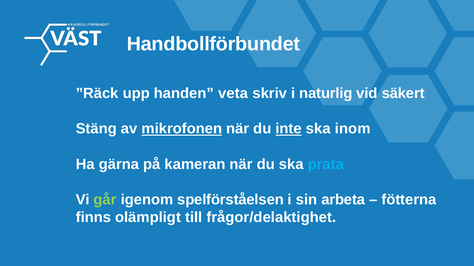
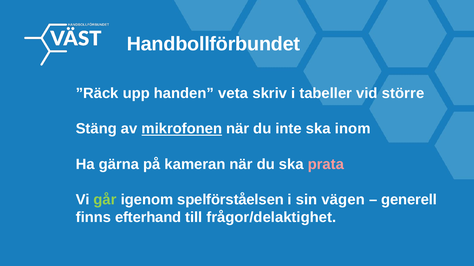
naturlig: naturlig -> tabeller (326, 93)
säkert: säkert -> större (403, 93)
inte underline: present -> none (289, 129)
prata colour: light blue -> pink (326, 165)
arbeta: arbeta -> vägen (343, 200)
fötterna: fötterna -> generell (409, 200)
olämpligt: olämpligt -> efterhand (148, 218)
